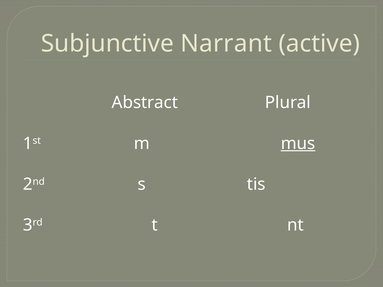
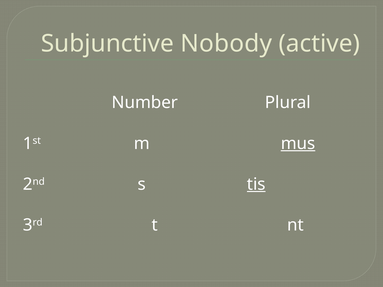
Narrant: Narrant -> Nobody (226, 44)
Abstract: Abstract -> Number (145, 103)
tis underline: none -> present (256, 184)
